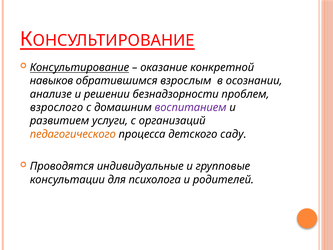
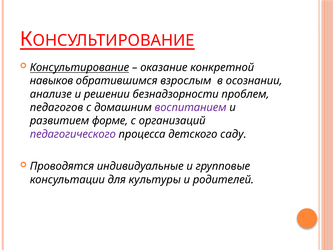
взрослого: взрослого -> педагогов (57, 107)
услуги: услуги -> форме (110, 121)
педагогического colour: orange -> purple (73, 134)
психолога: психолога -> культуры (155, 179)
